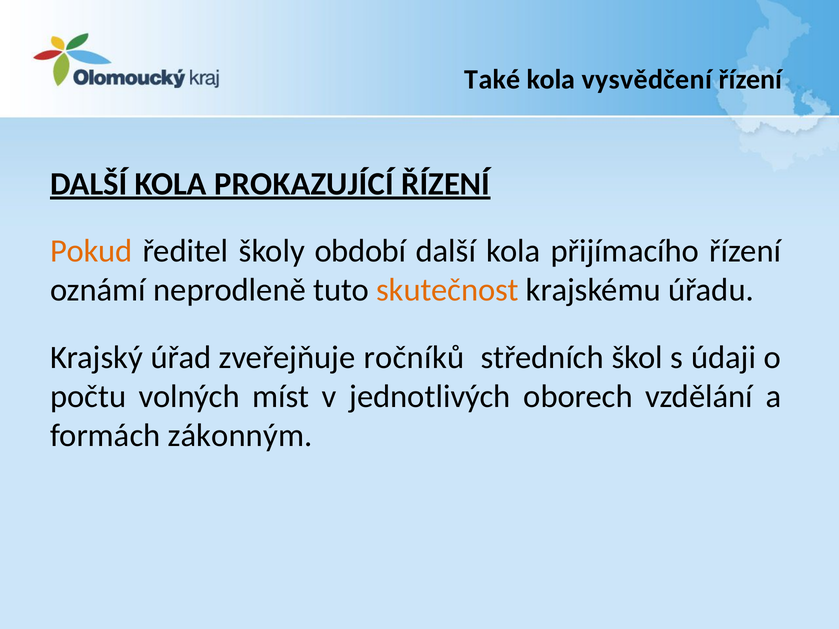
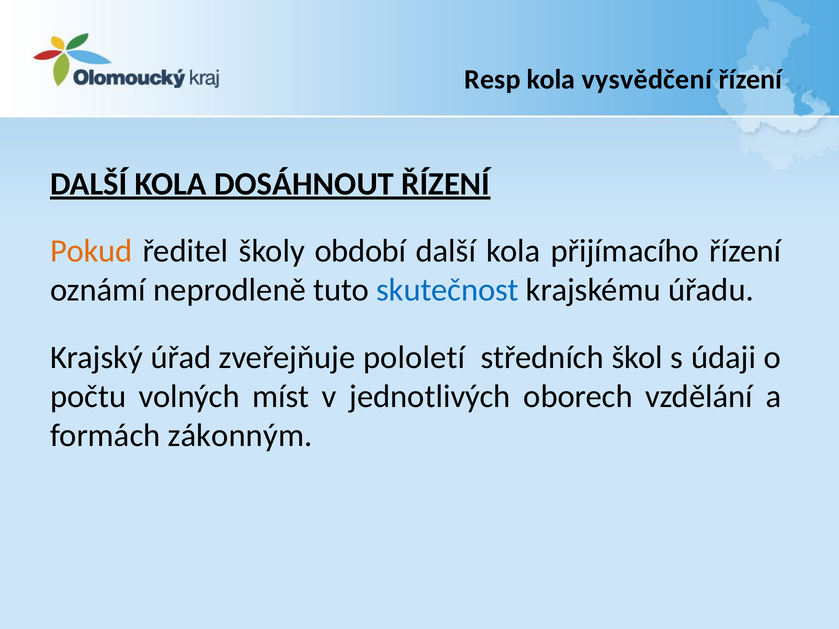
Také: Také -> Resp (492, 80)
PROKAZUJÍCÍ: PROKAZUJÍCÍ -> DOSÁHNOUT (304, 184)
skutečnost colour: orange -> blue (447, 290)
ročníků: ročníků -> pololetí (414, 357)
